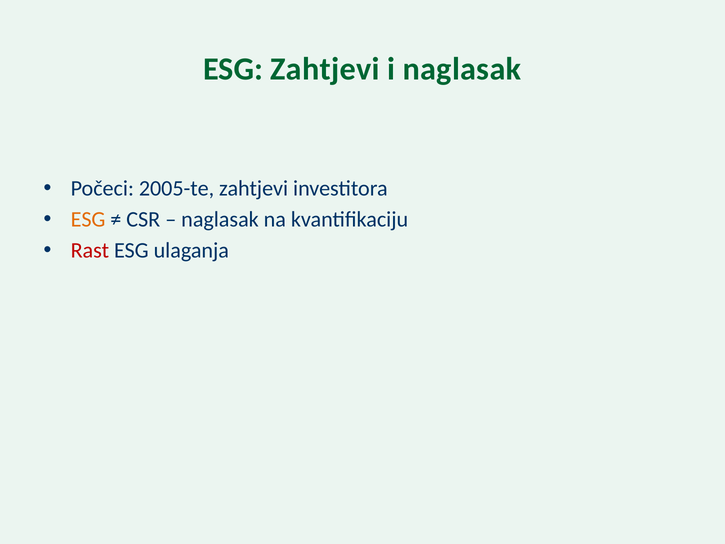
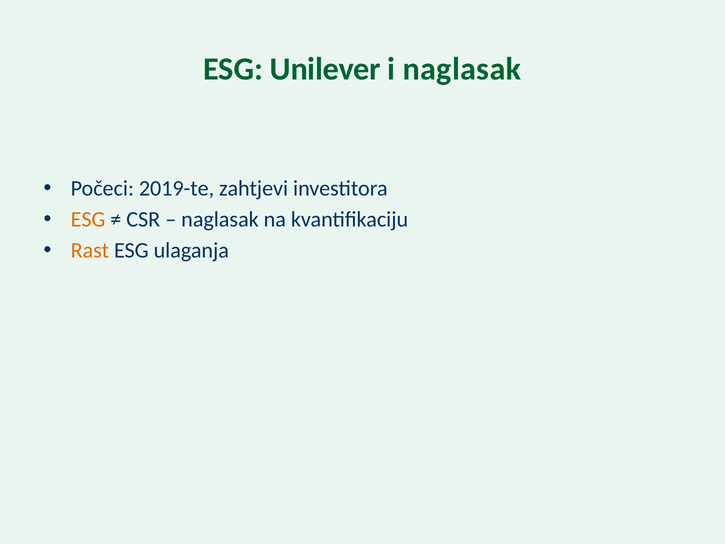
ESG Zahtjevi: Zahtjevi -> Unilever (325, 69)
2005-te: 2005-te -> 2019-te (177, 188)
Rast colour: red -> orange (90, 250)
